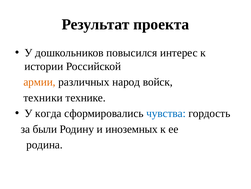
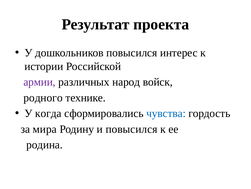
армии colour: orange -> purple (40, 82)
техники: техники -> родного (43, 97)
были: были -> мира (45, 129)
и иноземных: иноземных -> повысился (132, 129)
